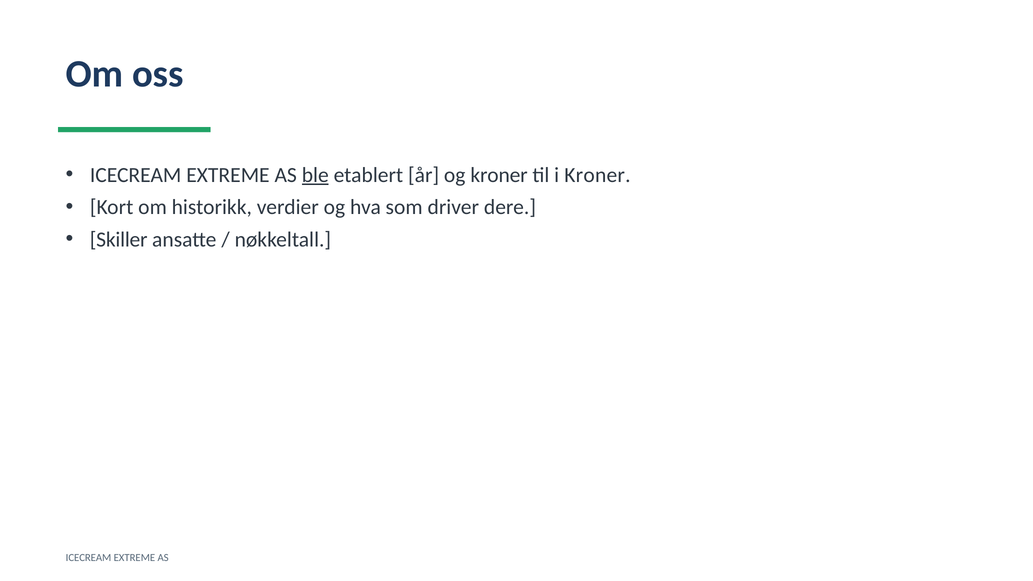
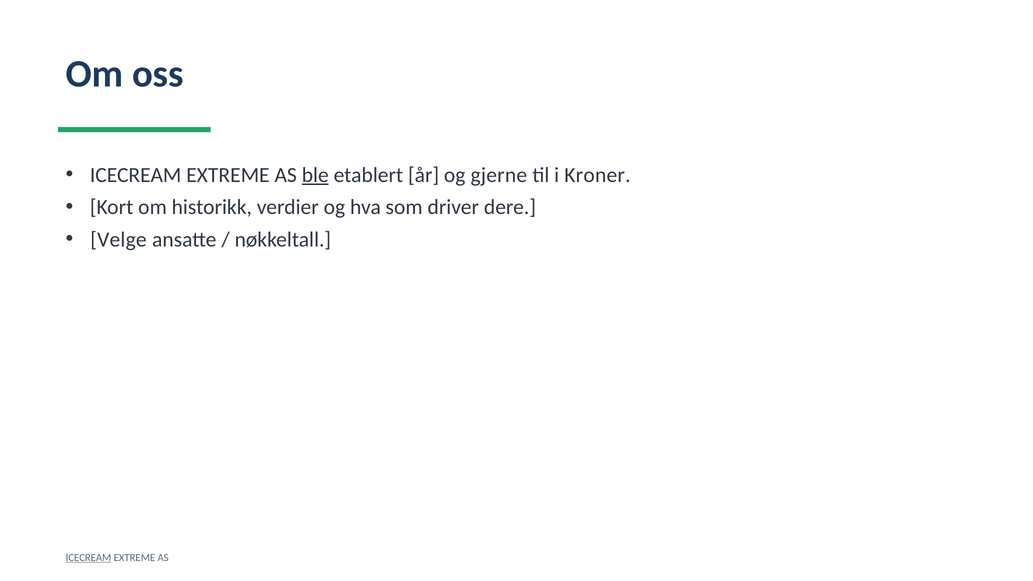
og kroner: kroner -> gjerne (499, 175)
Skiller: Skiller -> Velge (119, 240)
ICECREAM underline: none -> present (89, 558)
